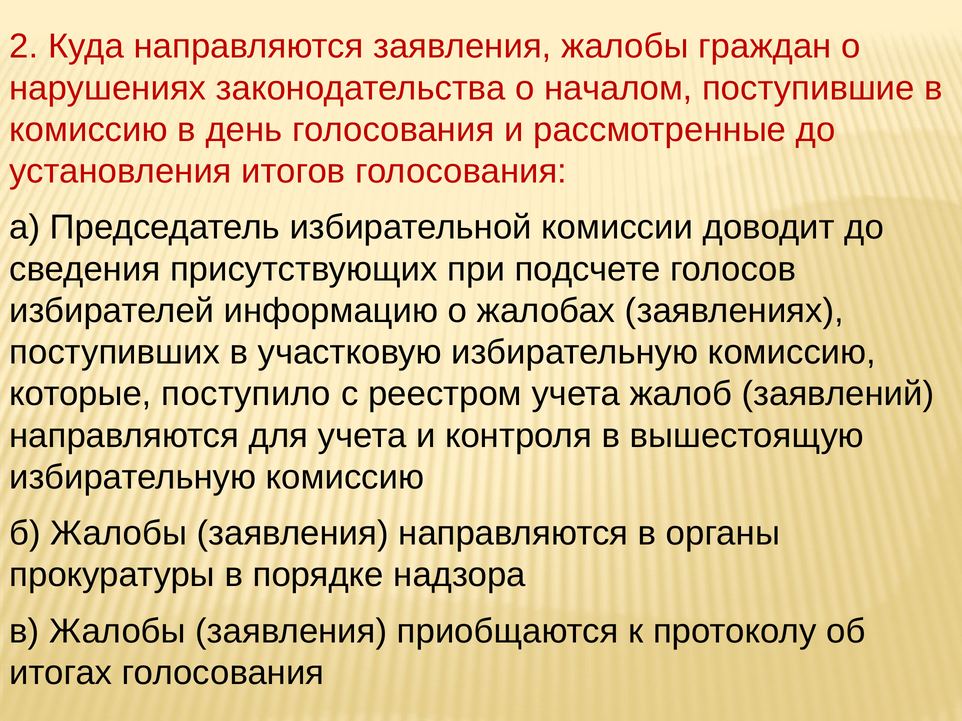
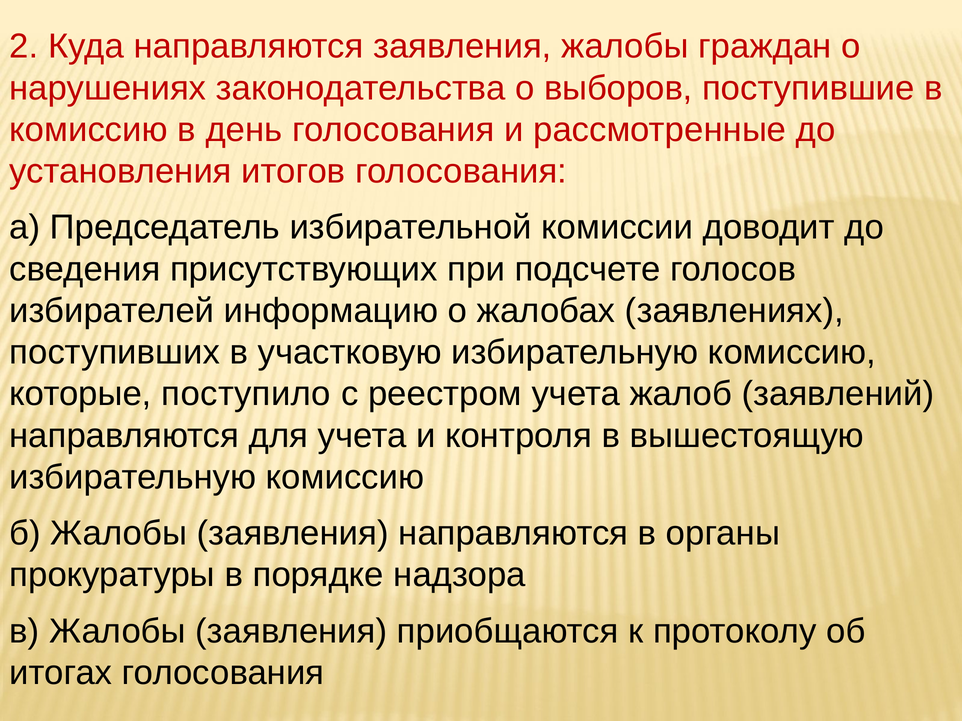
началом: началом -> выборов (618, 88)
